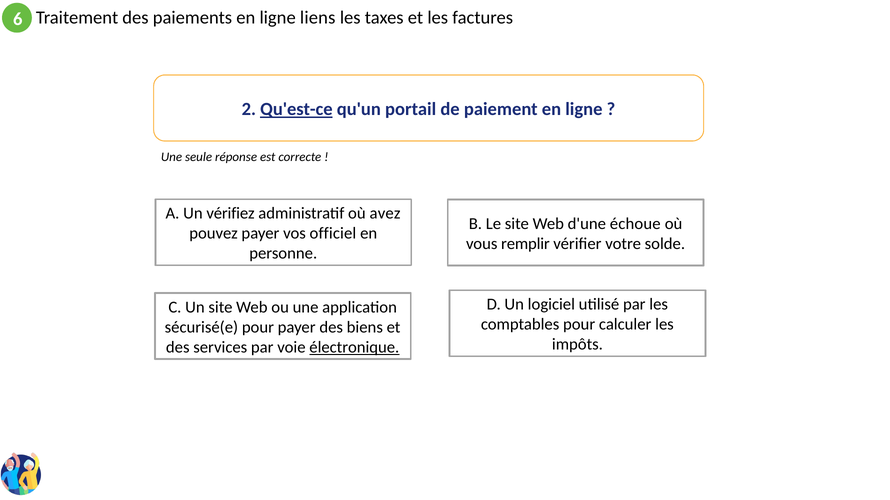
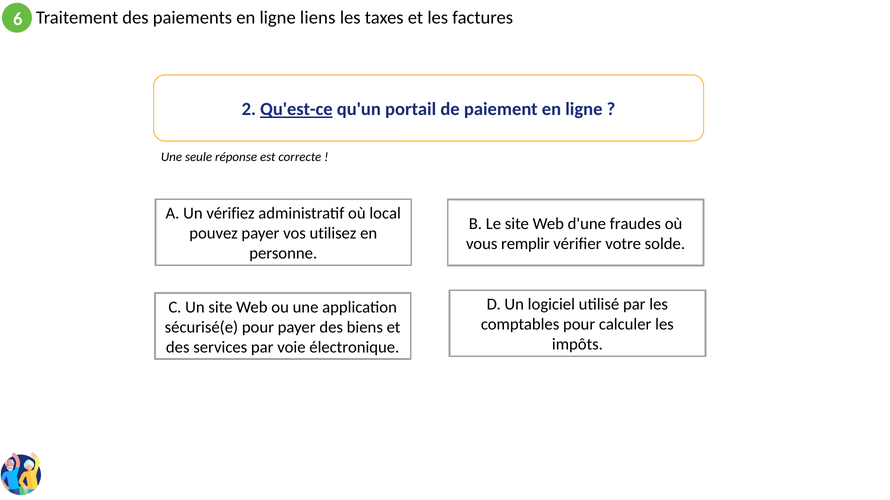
avez: avez -> local (385, 214)
échoue: échoue -> fraudes (635, 224)
officiel: officiel -> utilisez (333, 234)
électronique underline: present -> none (354, 348)
